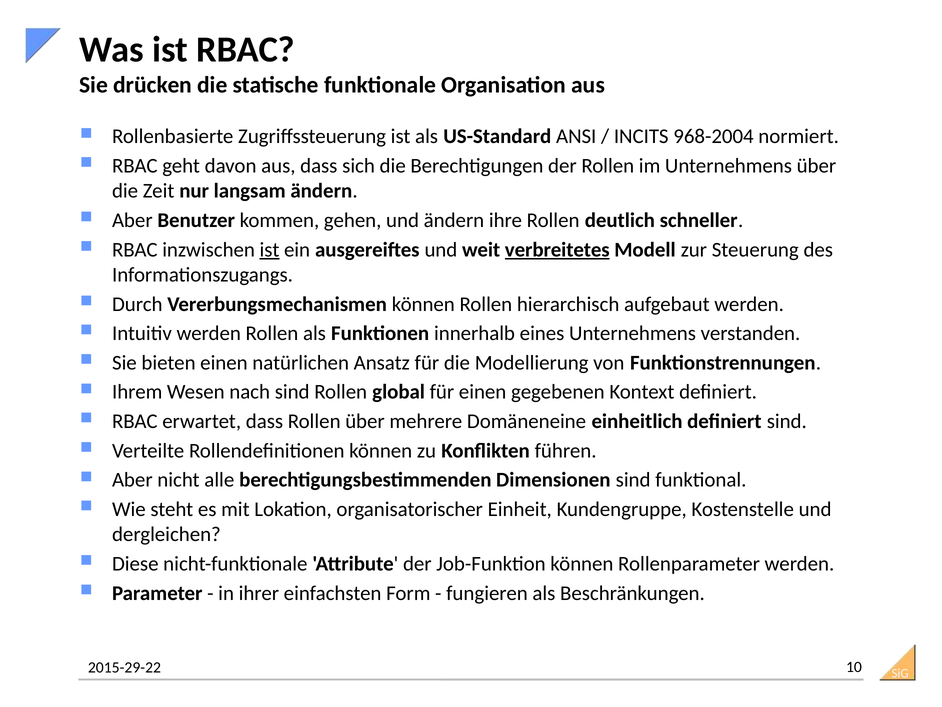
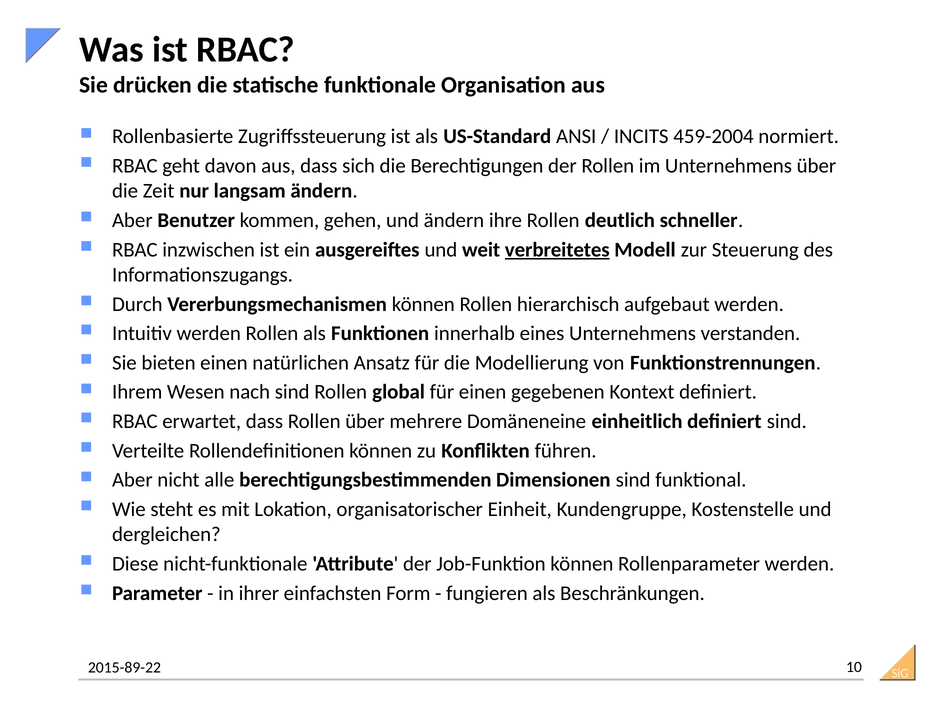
968-2004: 968-2004 -> 459-2004 (714, 136)
ist underline: present -> none (269, 249)
2015-29-22: 2015-29-22 -> 2015-89-22 (124, 667)
